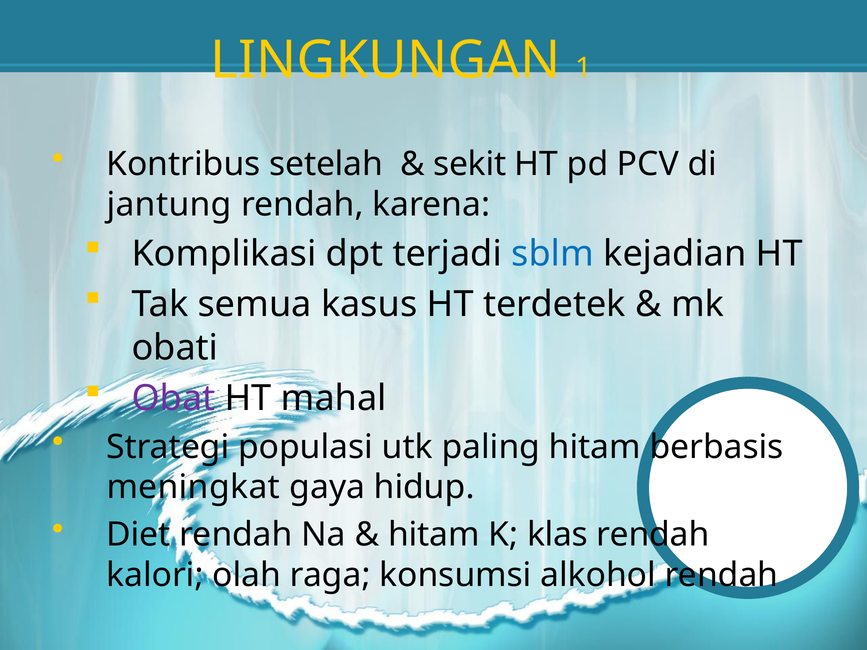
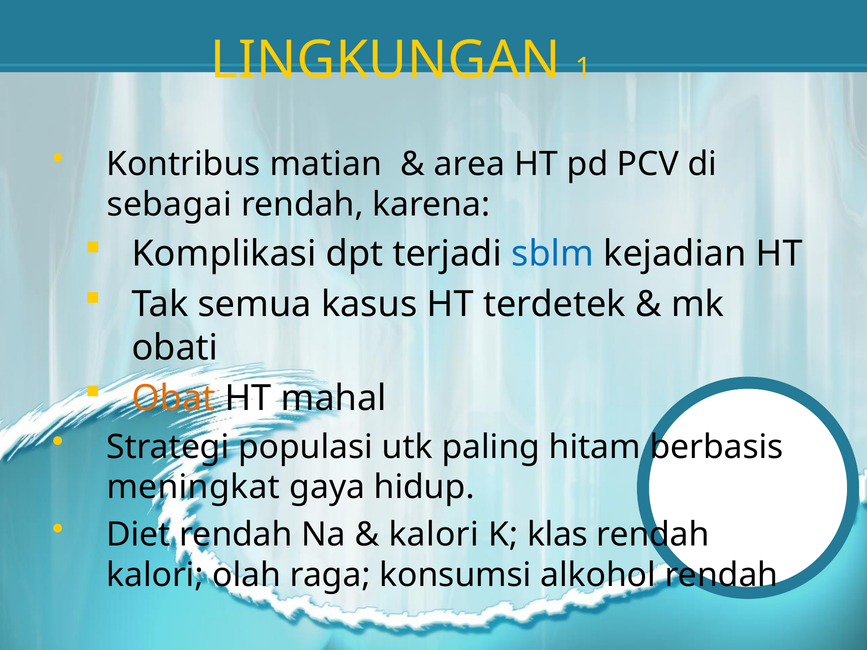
setelah: setelah -> matian (326, 164)
sekit: sekit -> area (470, 164)
jantung: jantung -> sebagai (169, 205)
Obat colour: purple -> orange (173, 399)
hitam: hitam -> kalori (434, 535)
